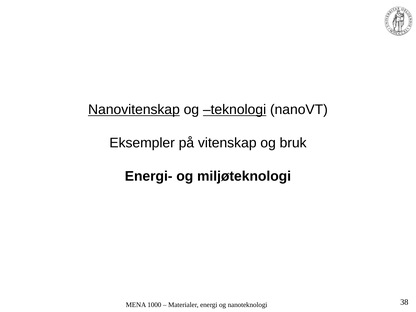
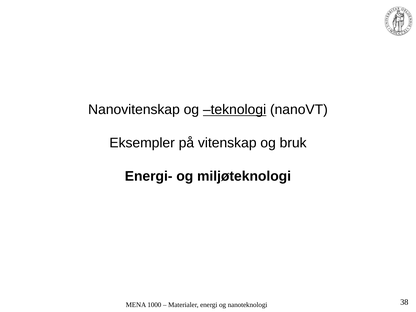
Nanovitenskap underline: present -> none (134, 110)
